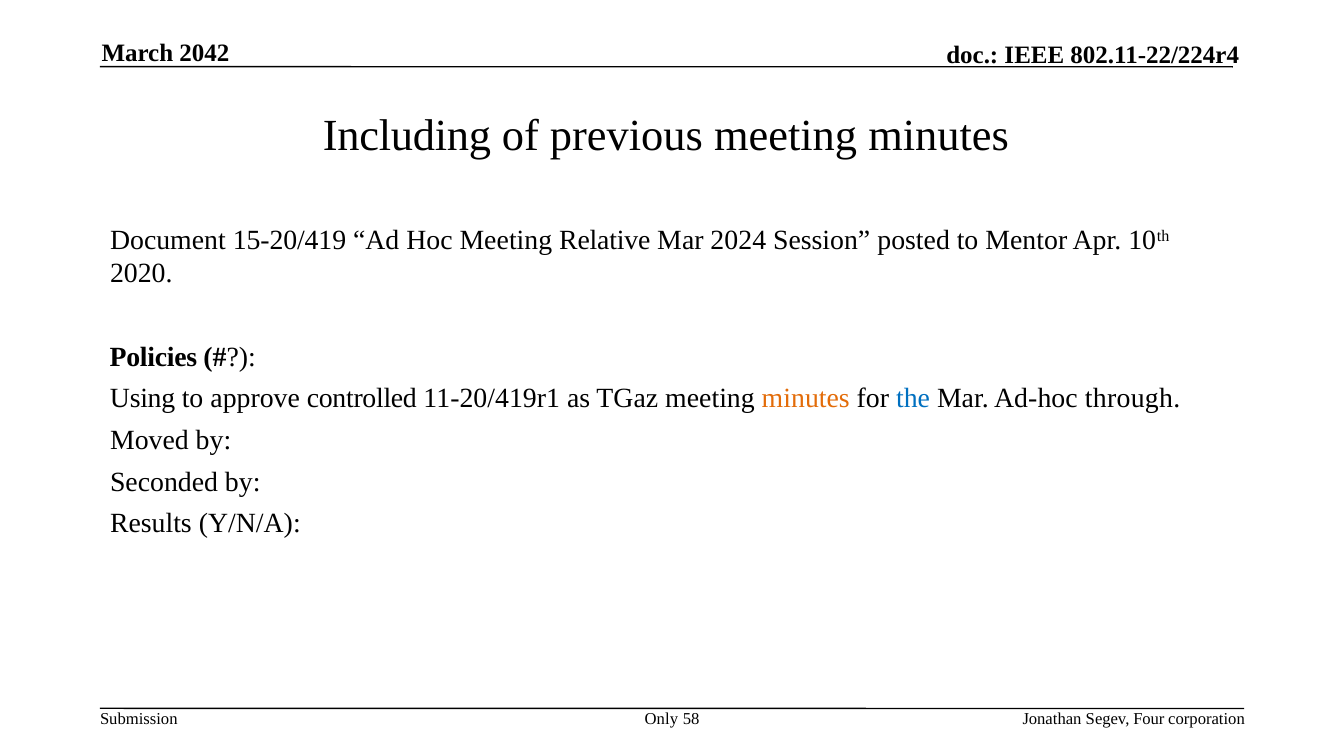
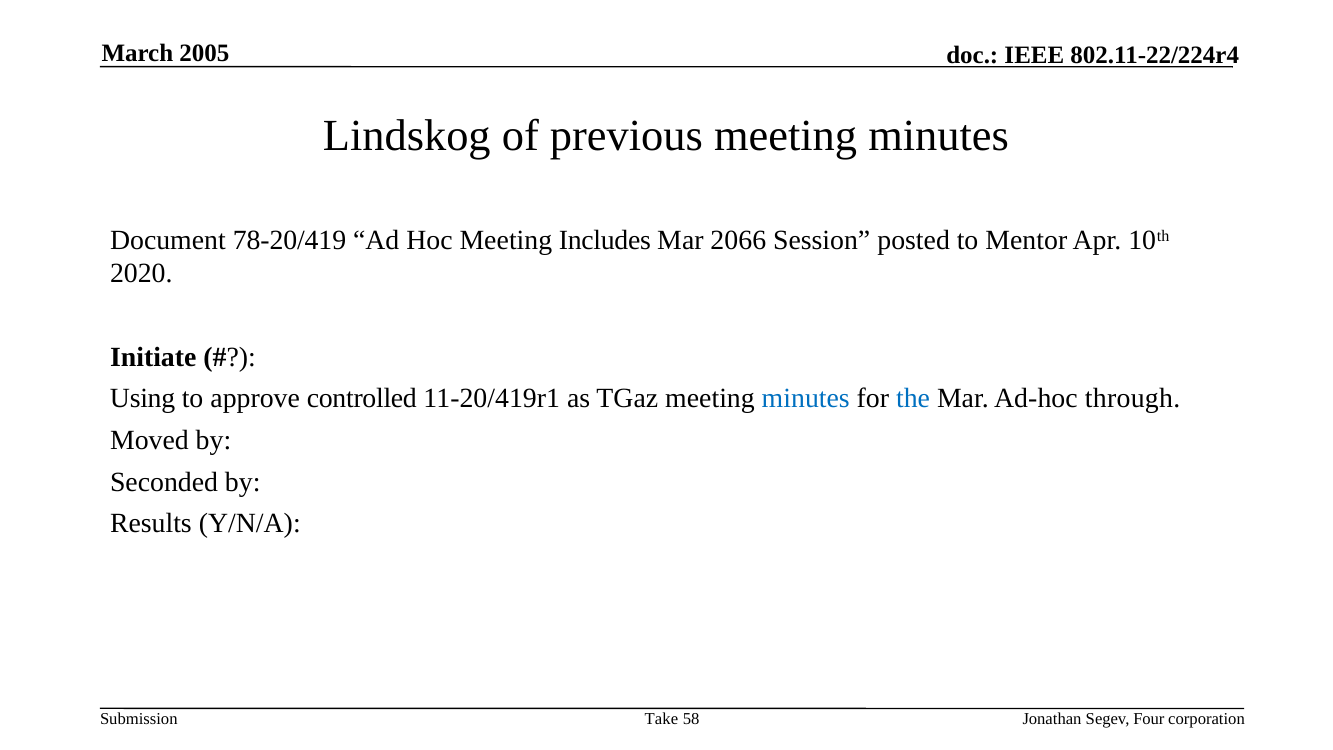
2042: 2042 -> 2005 (204, 53)
Including: Including -> Lindskog (407, 136)
15-20/419: 15-20/419 -> 78-20/419 (289, 240)
Relative: Relative -> Includes (605, 240)
2024: 2024 -> 2066 (738, 240)
Policies: Policies -> Initiate (153, 357)
minutes colour: orange -> blue (806, 399)
Only: Only -> Take (661, 719)
